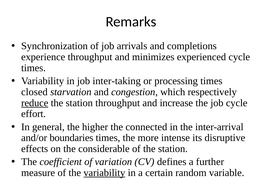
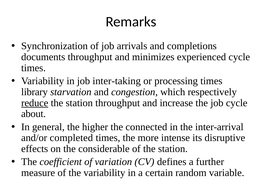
experience: experience -> documents (43, 57)
closed: closed -> library (34, 92)
effort: effort -> about (34, 114)
boundaries: boundaries -> completed (71, 138)
variability underline: present -> none (104, 173)
